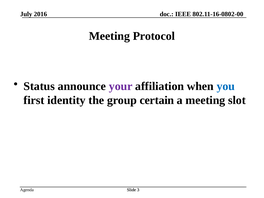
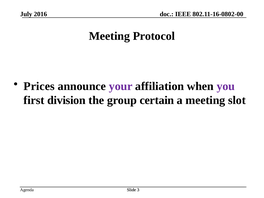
Status: Status -> Prices (39, 86)
you colour: blue -> purple (226, 86)
identity: identity -> division (67, 100)
